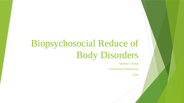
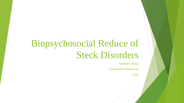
Body: Body -> Steck (87, 55)
